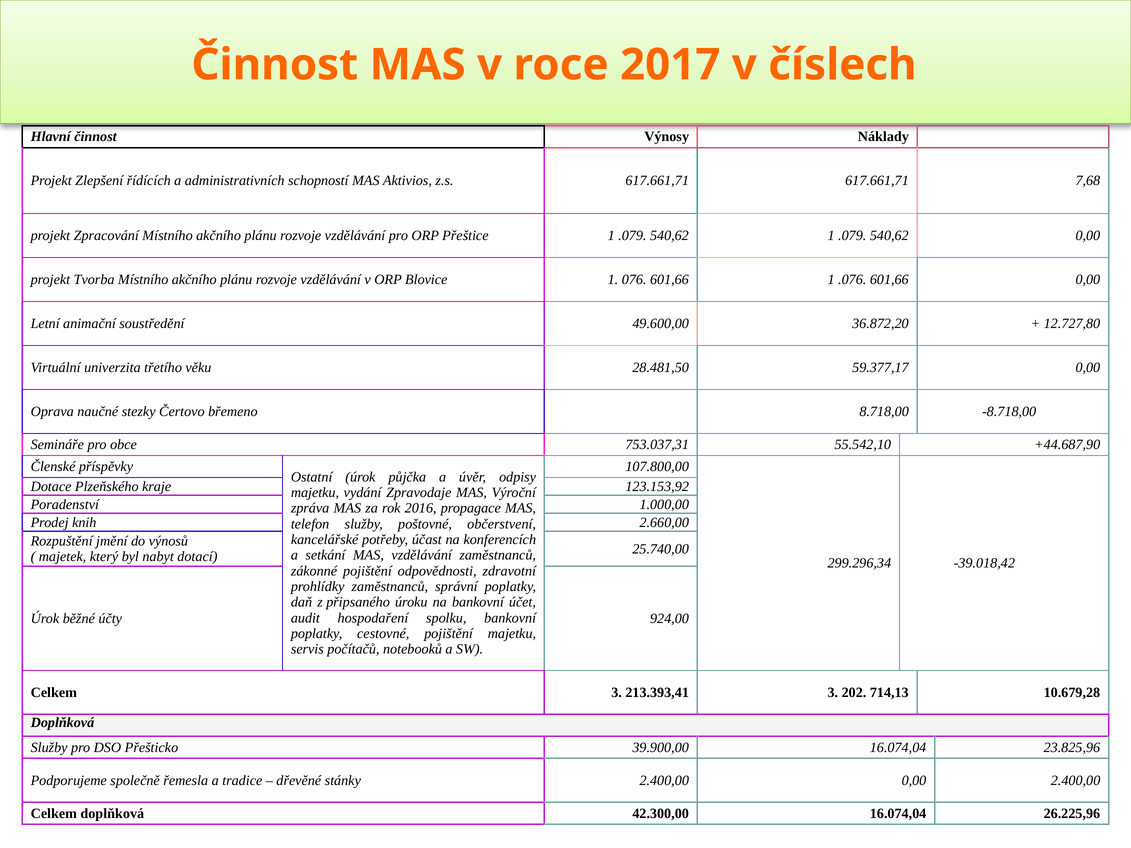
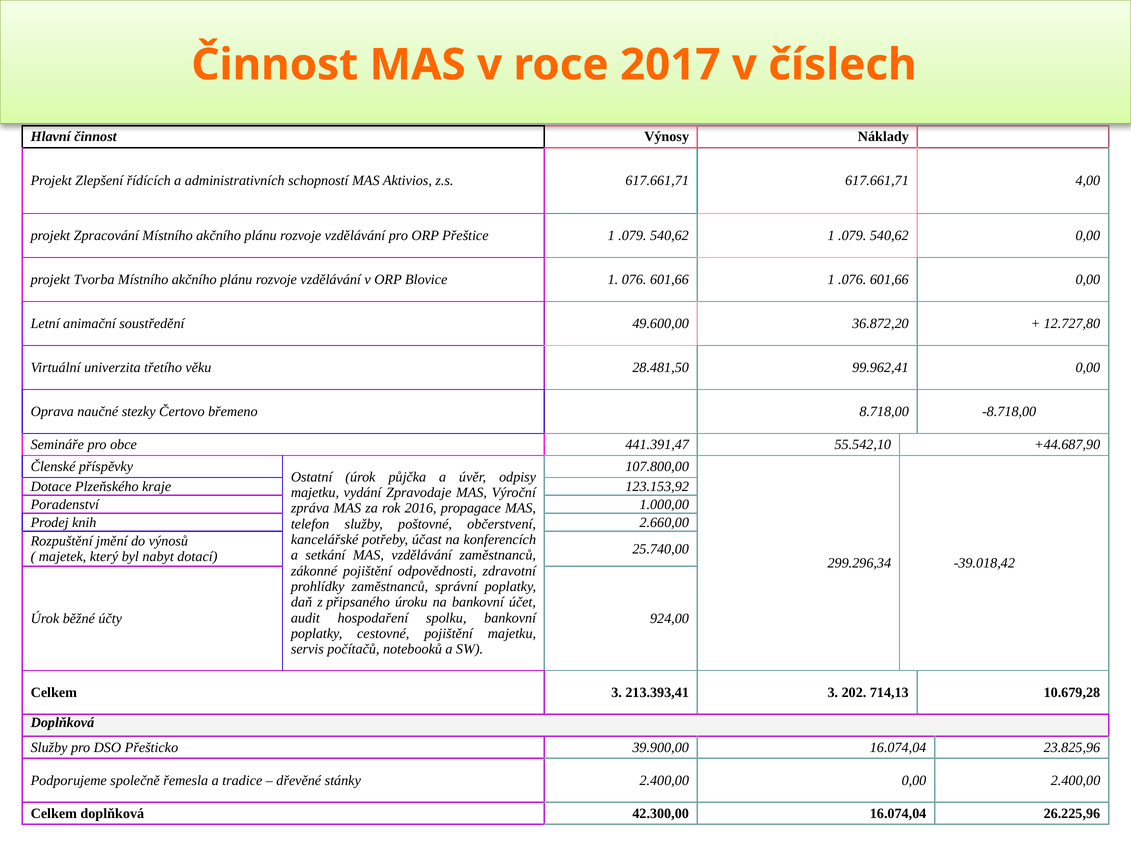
7,68: 7,68 -> 4,00 (1088, 181)
59.377,17: 59.377,17 -> 99.962,41 (880, 368)
753.037,31: 753.037,31 -> 441.391,47 (657, 445)
